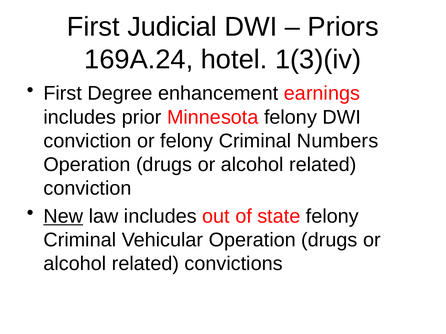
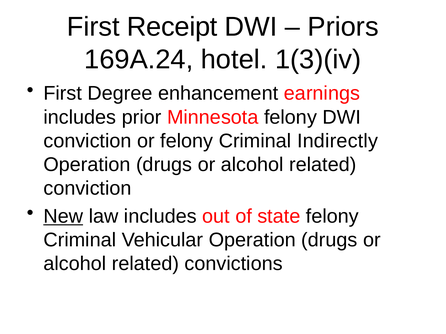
Judicial: Judicial -> Receipt (172, 27)
Numbers: Numbers -> Indirectly (338, 141)
